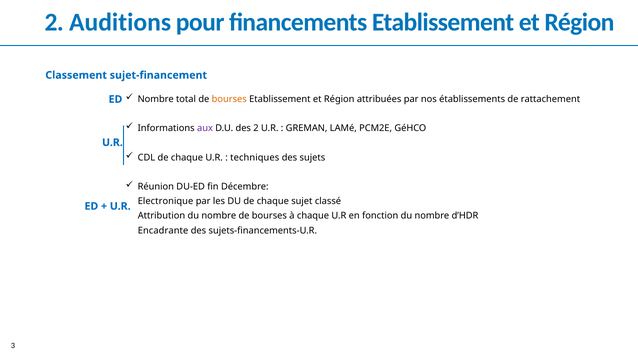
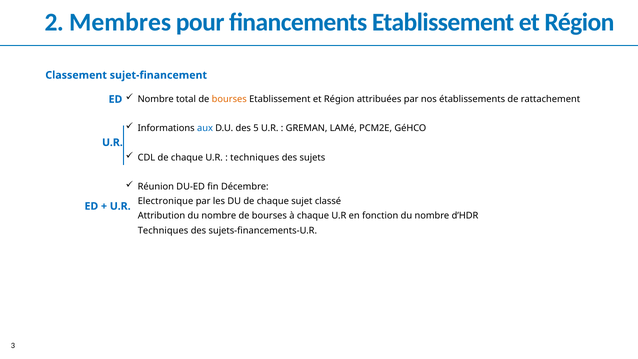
Auditions: Auditions -> Membres (120, 22)
aux colour: purple -> blue (205, 128)
des 2: 2 -> 5 (256, 128)
Encadrante: Encadrante -> Techniques (163, 230)
